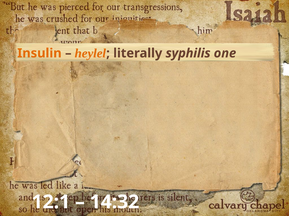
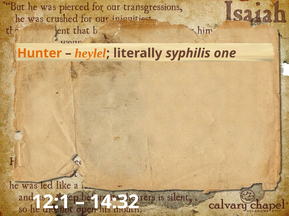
Insulin: Insulin -> Hunter (40, 53)
